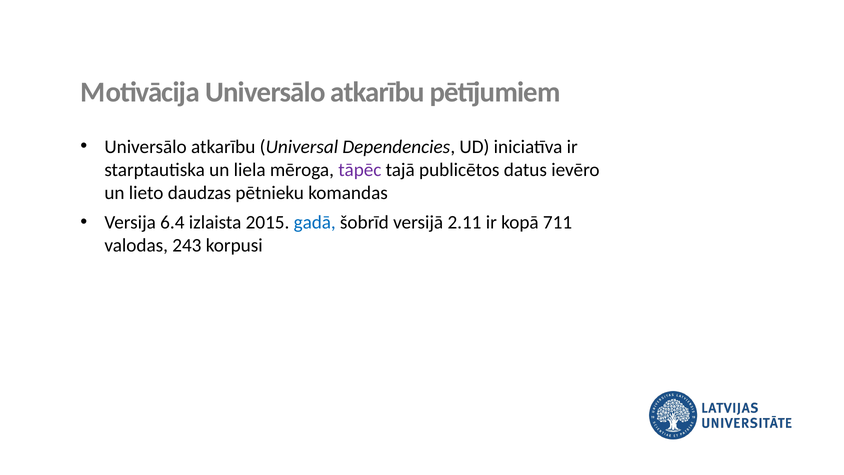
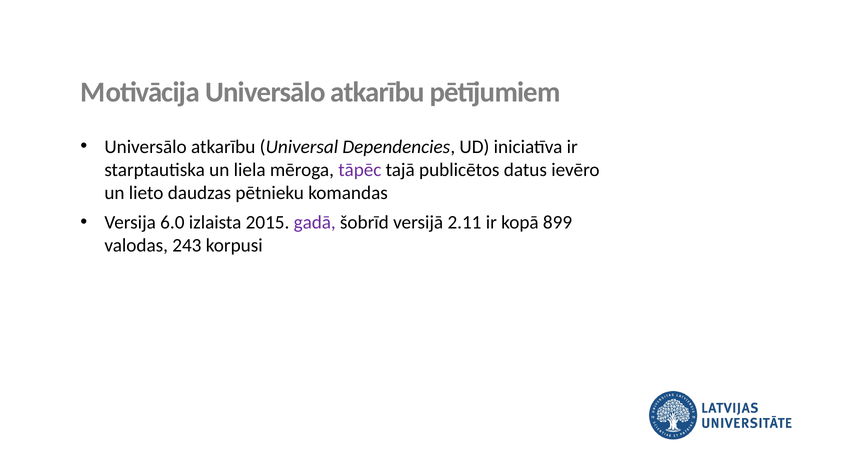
6.4: 6.4 -> 6.0 (172, 222)
gadā colour: blue -> purple (315, 222)
711: 711 -> 899 (558, 222)
